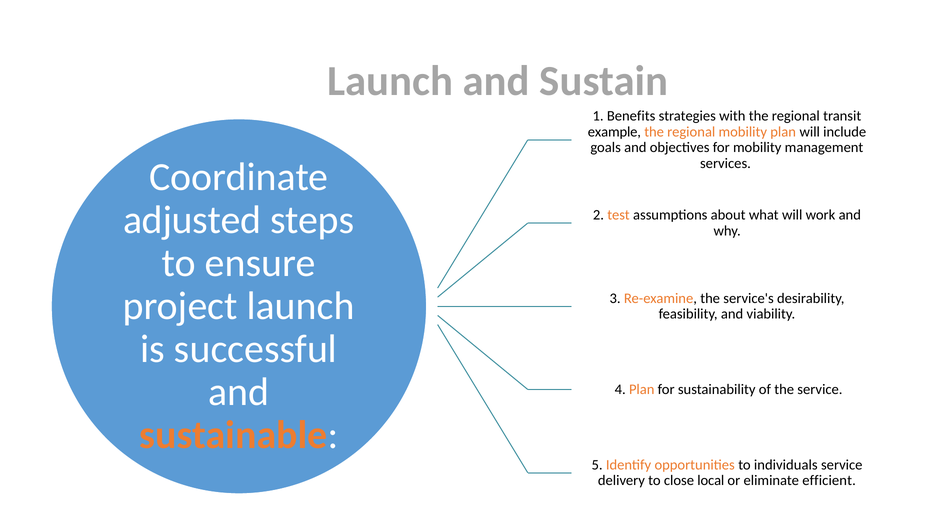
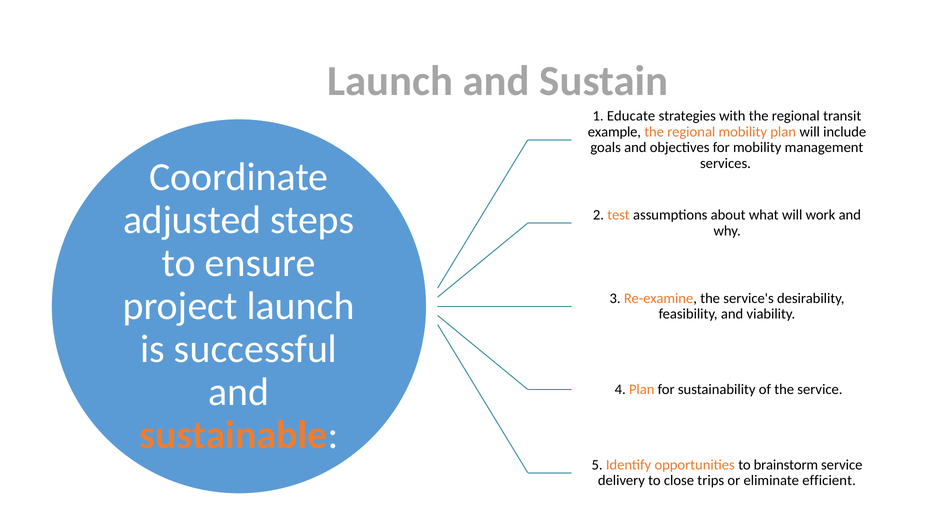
Benefits: Benefits -> Educate (631, 116)
individuals: individuals -> brainstorm (786, 465)
local: local -> trips (711, 481)
